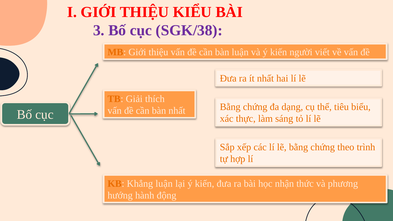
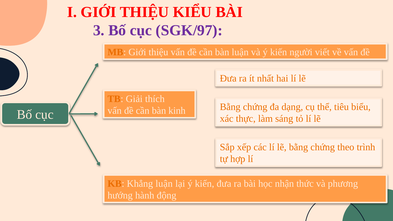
SGK/38: SGK/38 -> SGK/97 (189, 30)
bàn nhất: nhất -> kinh (177, 111)
